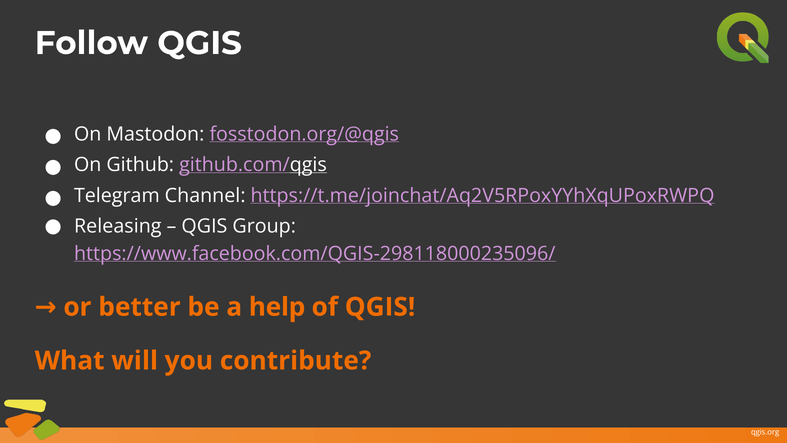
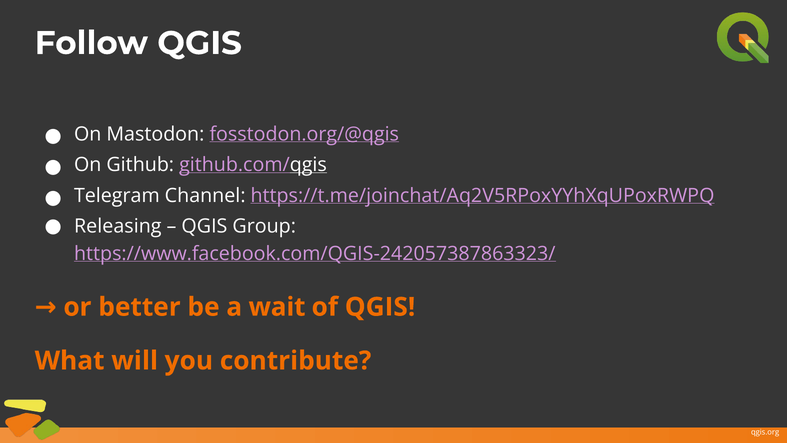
https://www.facebook.com/QGIS-298118000235096/: https://www.facebook.com/QGIS-298118000235096/ -> https://www.facebook.com/QGIS-242057387863323/ (315, 253)
help: help -> wait (277, 307)
